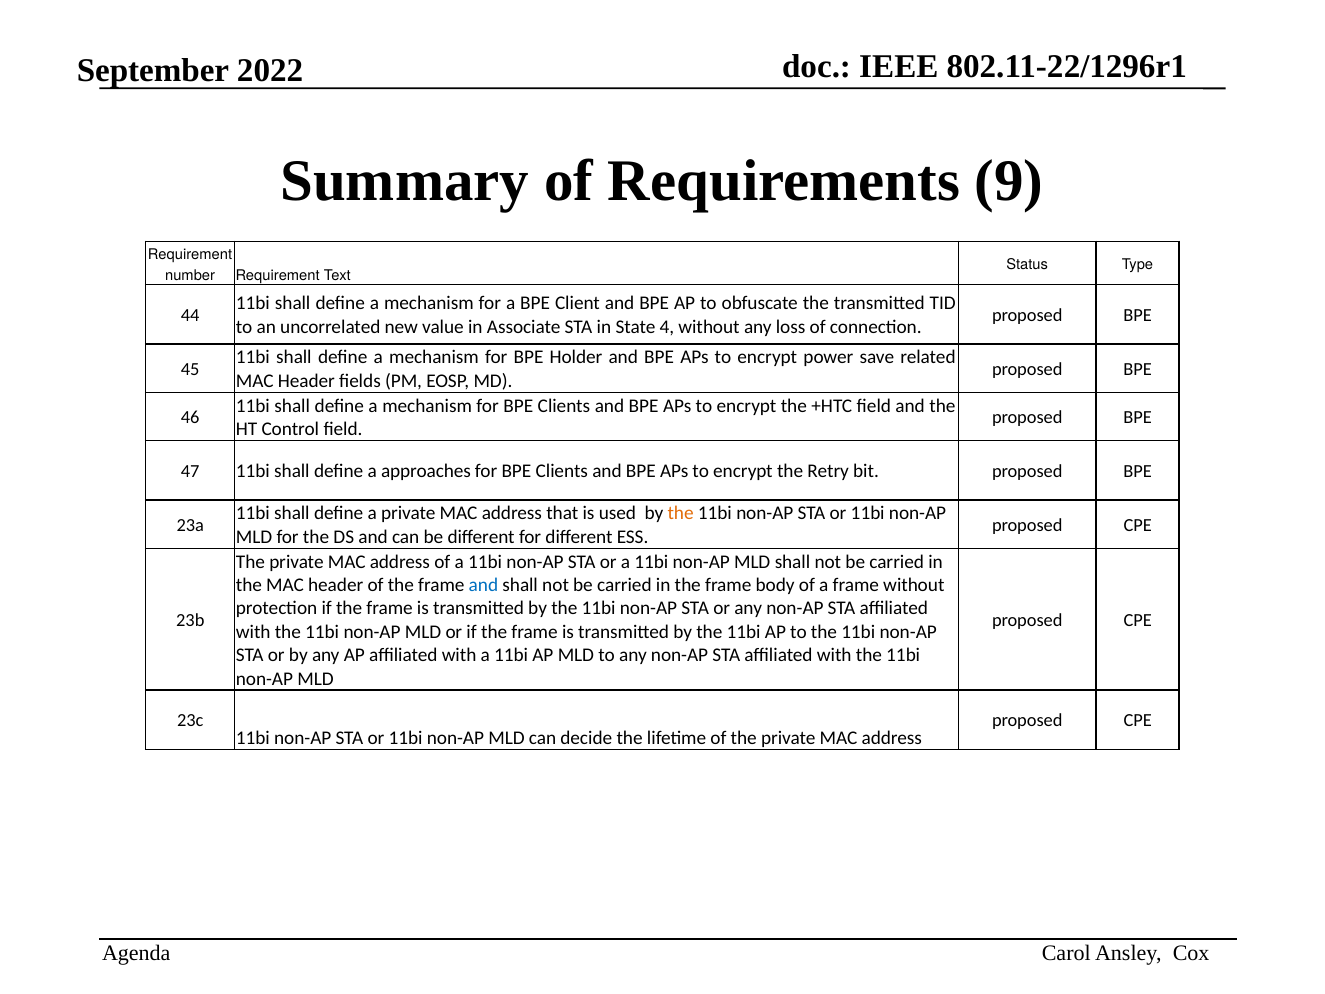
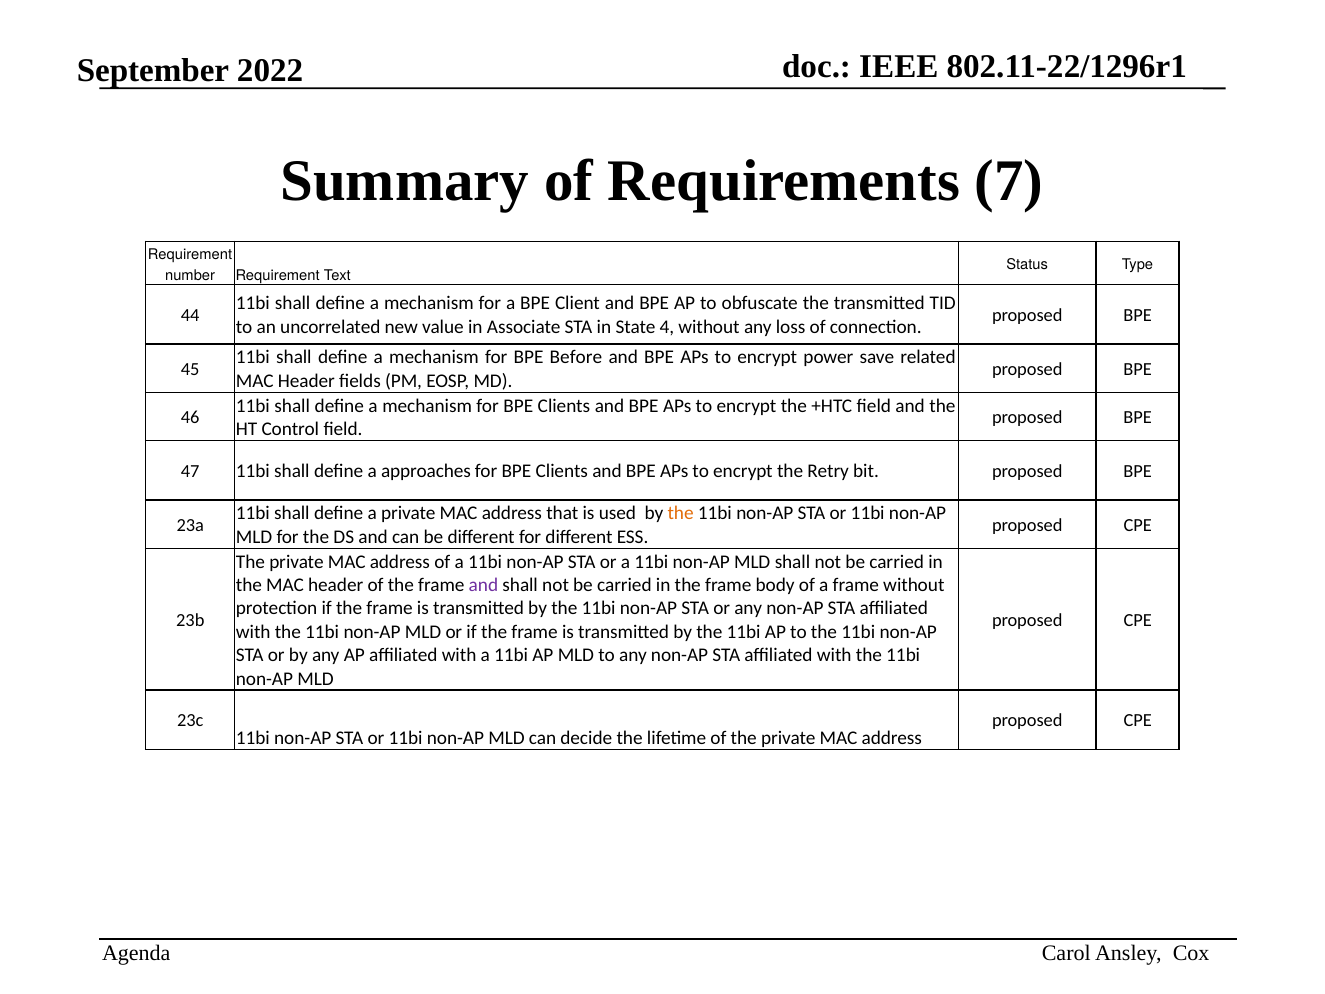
9: 9 -> 7 (1009, 181)
Holder: Holder -> Before (576, 357)
and colour: blue -> purple (483, 585)
